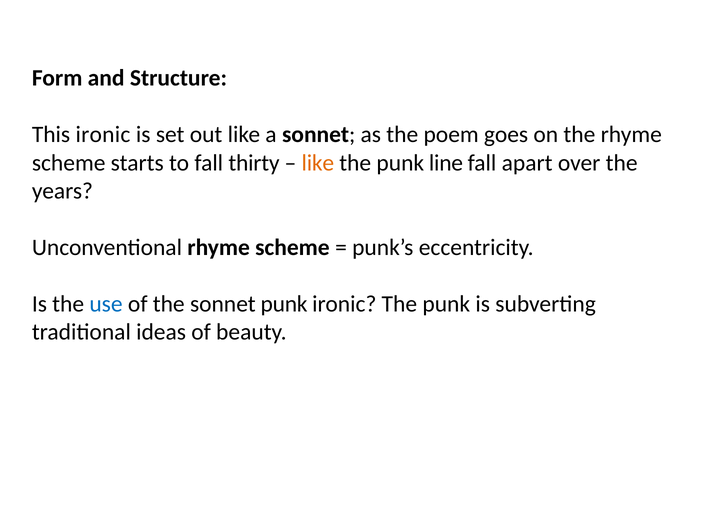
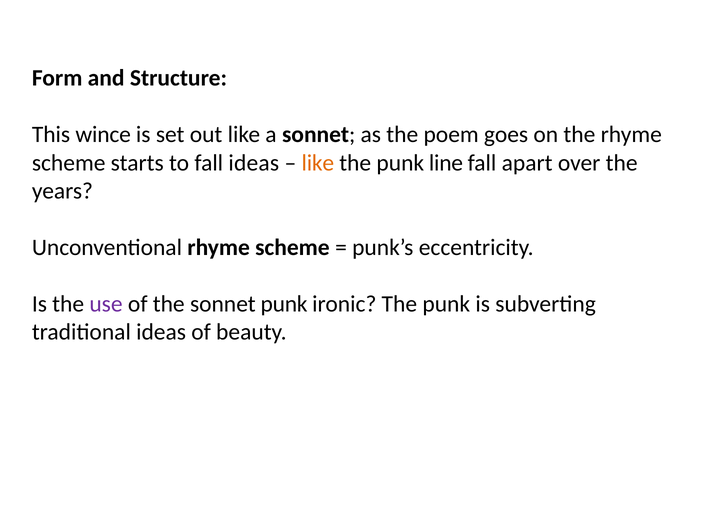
This ironic: ironic -> wince (103, 135)
fall thirty: thirty -> ideas (254, 163)
use colour: blue -> purple (106, 304)
